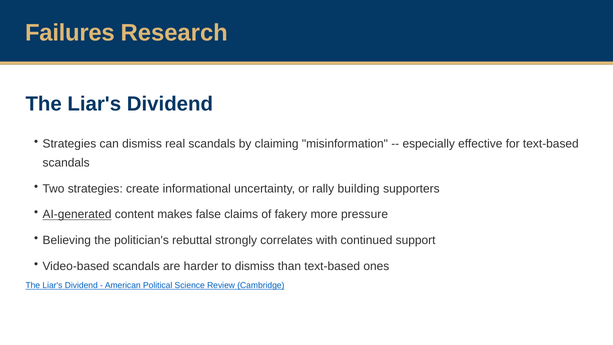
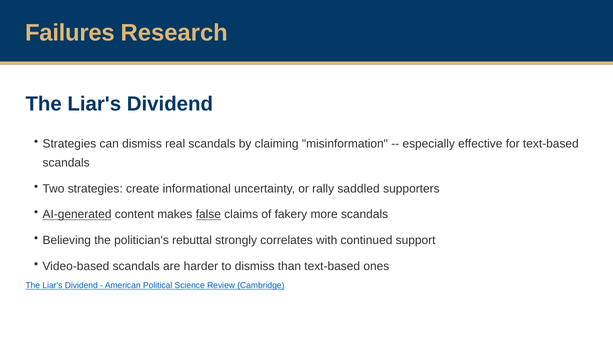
building: building -> saddled (359, 189)
false underline: none -> present (208, 214)
more pressure: pressure -> scandals (365, 214)
